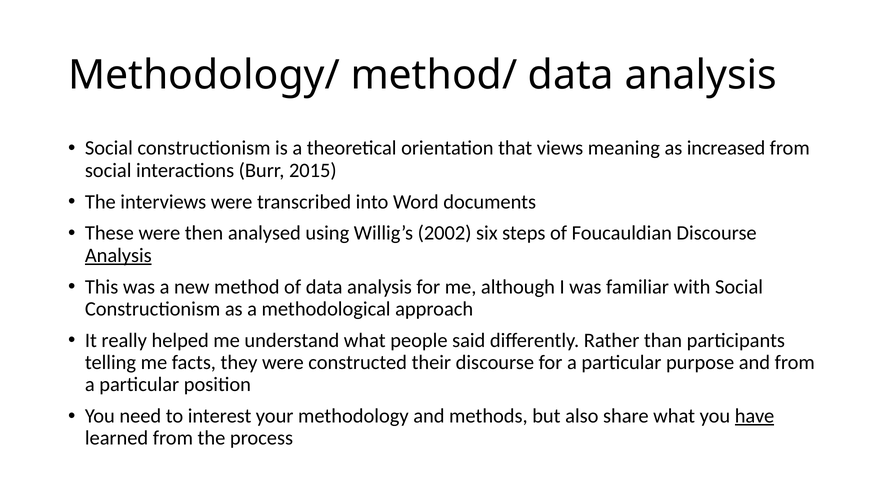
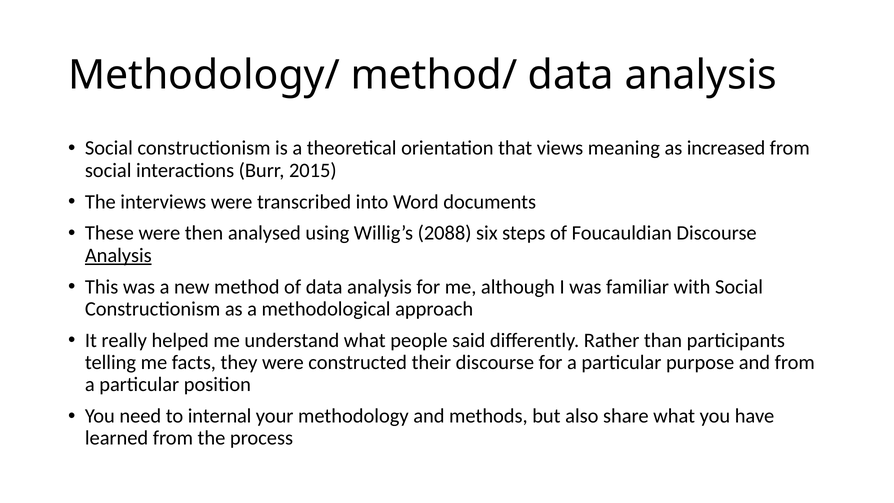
2002: 2002 -> 2088 (445, 233)
interest: interest -> internal (220, 416)
have underline: present -> none (755, 416)
